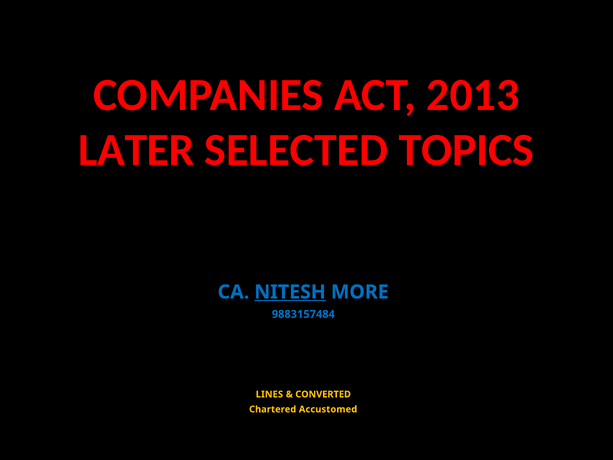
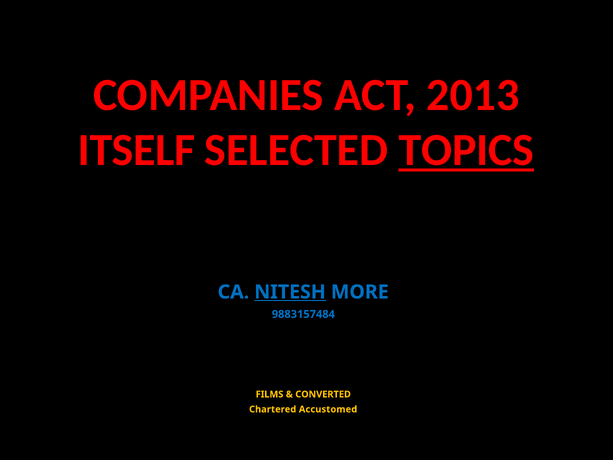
LATER: LATER -> ITSELF (137, 150)
TOPICS underline: none -> present (466, 150)
LINES: LINES -> FILMS (270, 394)
